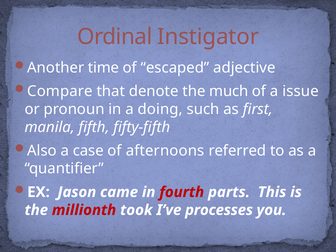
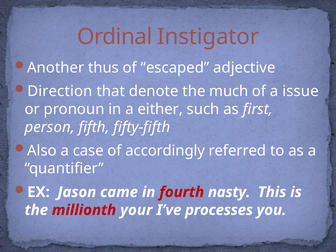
time: time -> thus (103, 68)
Compare: Compare -> Direction (60, 91)
doing: doing -> either (160, 109)
manila: manila -> person (50, 127)
afternoons: afternoons -> accordingly (165, 151)
parts: parts -> nasty (229, 192)
took: took -> your (136, 210)
